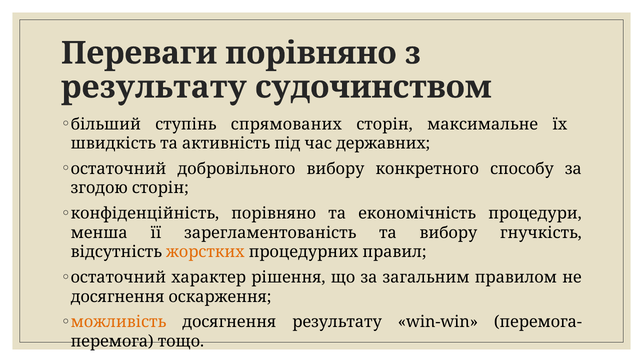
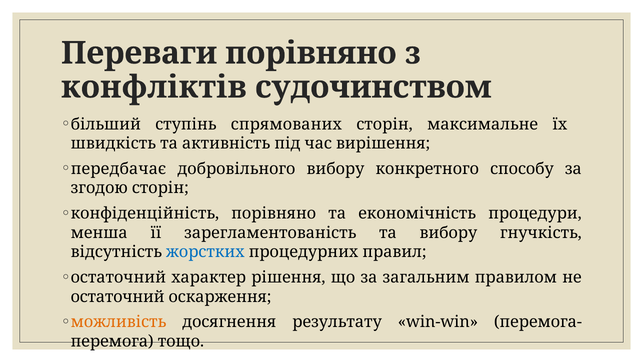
результату: результату -> конфліктів (154, 87)
державних: державних -> вирішення (383, 143)
остаточний: остаточний -> передбачає (118, 169)
жорстких colour: orange -> blue (205, 252)
досягнення: досягнення -> остаточний (118, 297)
